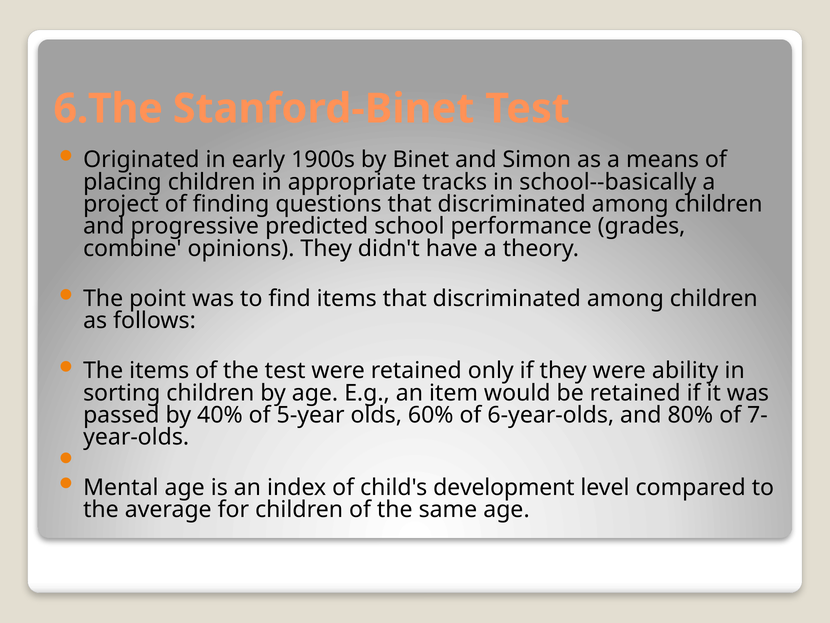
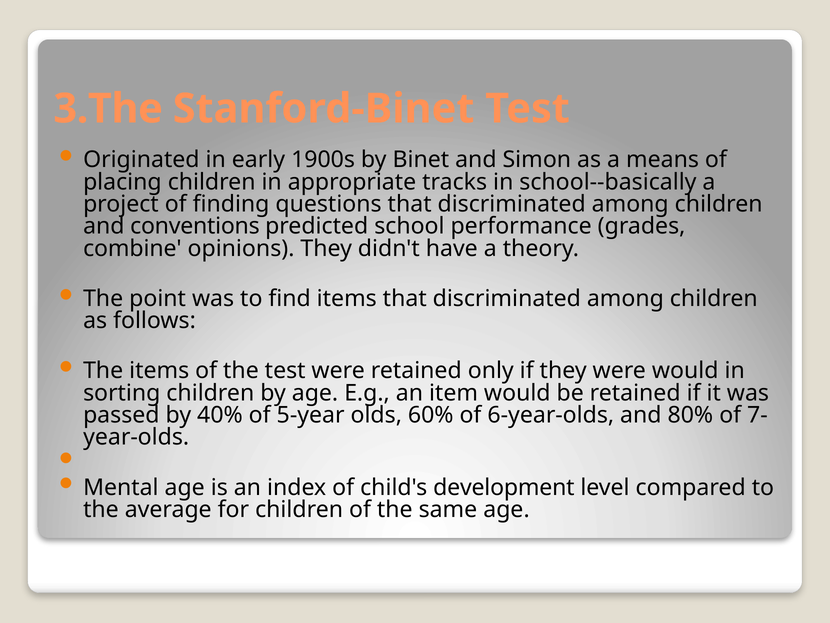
6.The: 6.The -> 3.The (108, 109)
progressive: progressive -> conventions (195, 226)
were ability: ability -> would (685, 371)
